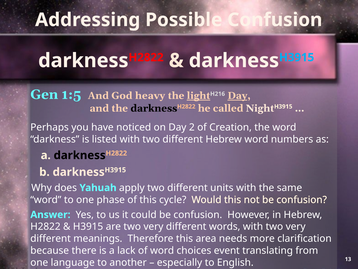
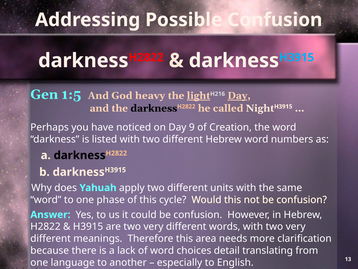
2: 2 -> 9 (192, 127)
event: event -> detail (227, 250)
